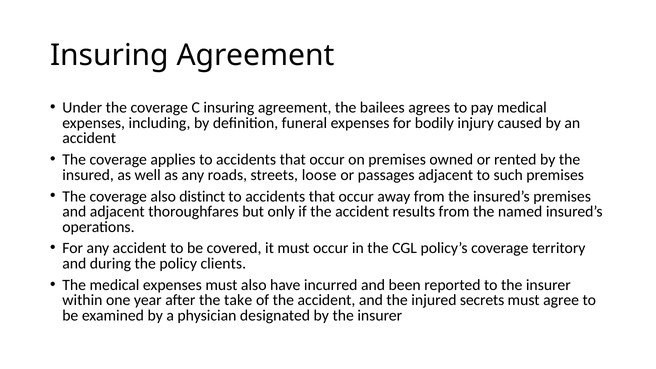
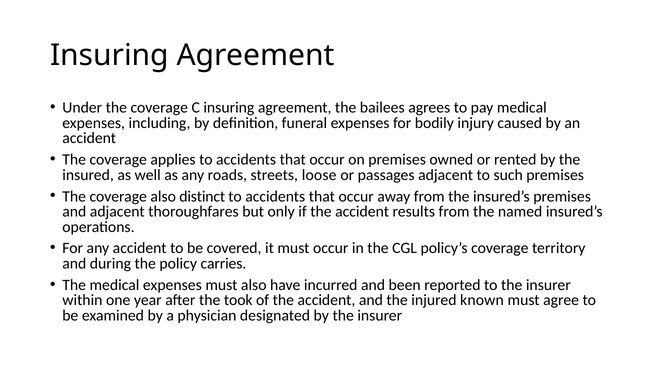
clients: clients -> carries (223, 264)
take: take -> took (238, 300)
secrets: secrets -> known (482, 300)
